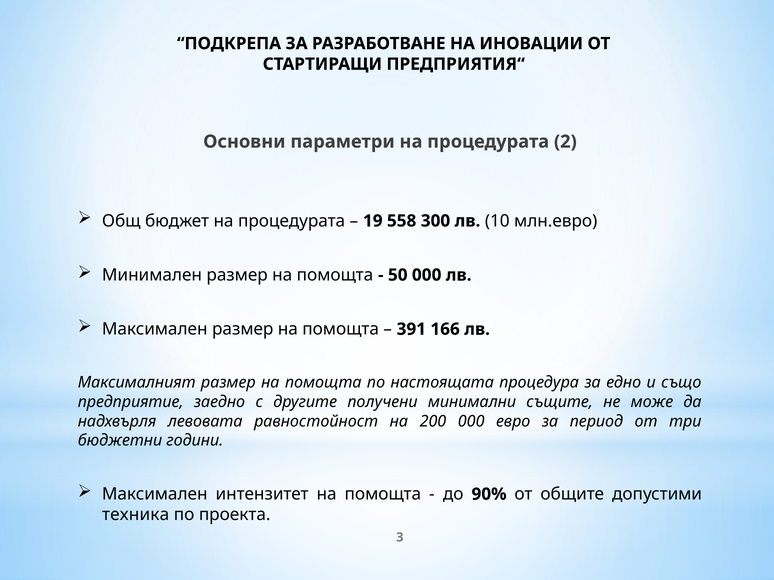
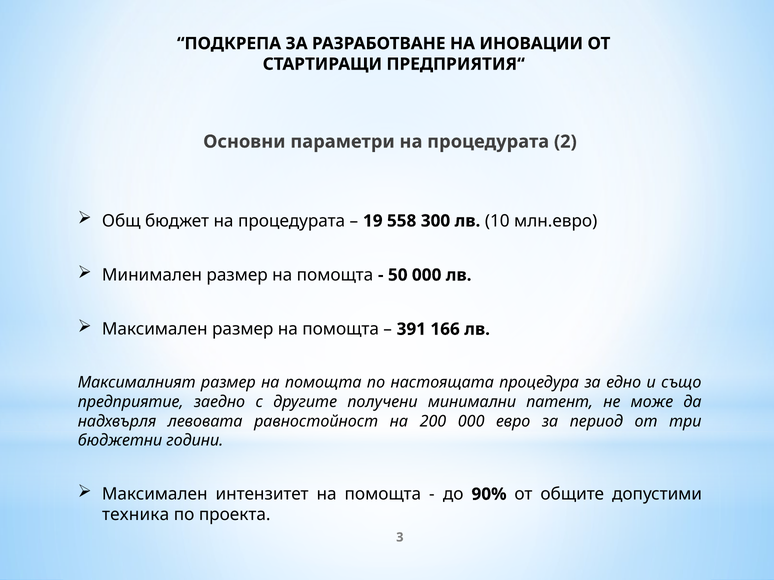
същите: същите -> патент (560, 402)
